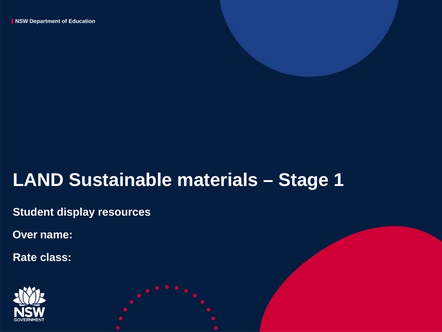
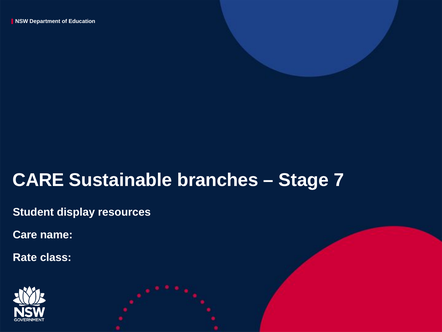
LAND: LAND -> CARE (38, 180)
materials: materials -> branches (218, 180)
1: 1 -> 7 (339, 180)
Over: Over -> Care (25, 235)
